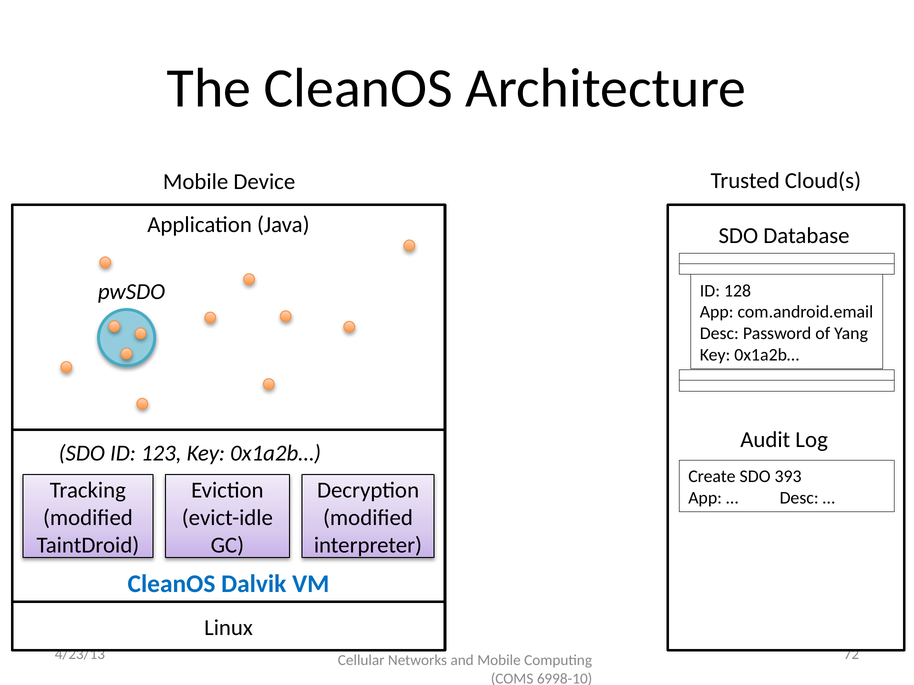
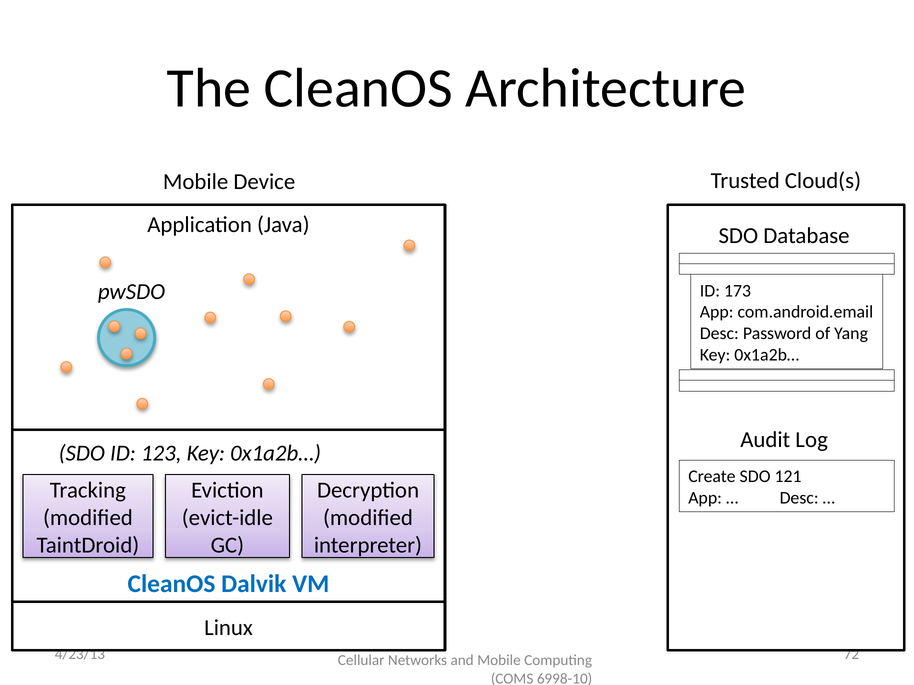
128: 128 -> 173 (738, 291)
393: 393 -> 121 (788, 477)
